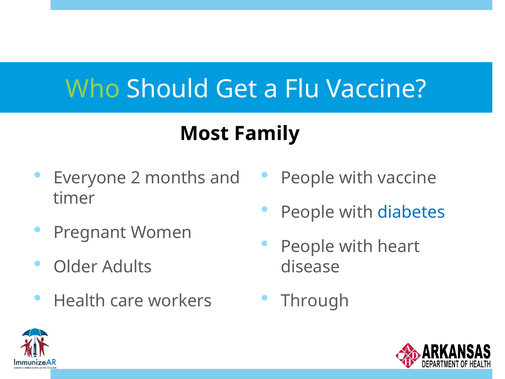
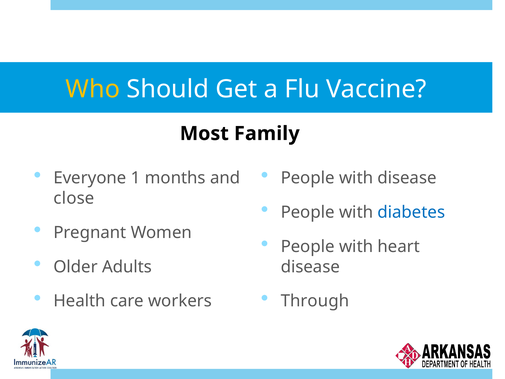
Who colour: light green -> yellow (93, 89)
2: 2 -> 1 (136, 178)
with vaccine: vaccine -> disease (407, 178)
timer: timer -> close (74, 198)
